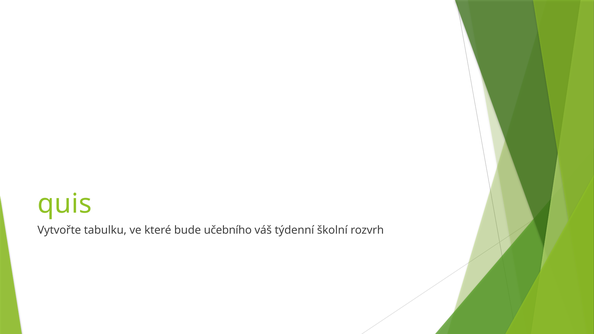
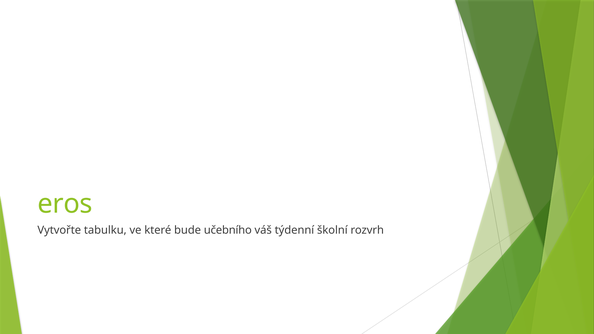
quis: quis -> eros (65, 204)
